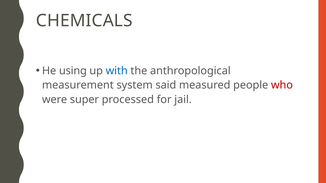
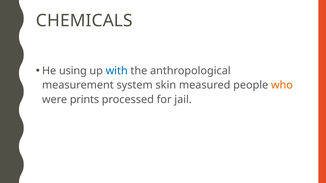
said: said -> skin (166, 85)
who colour: red -> orange (282, 85)
super: super -> prints (84, 100)
